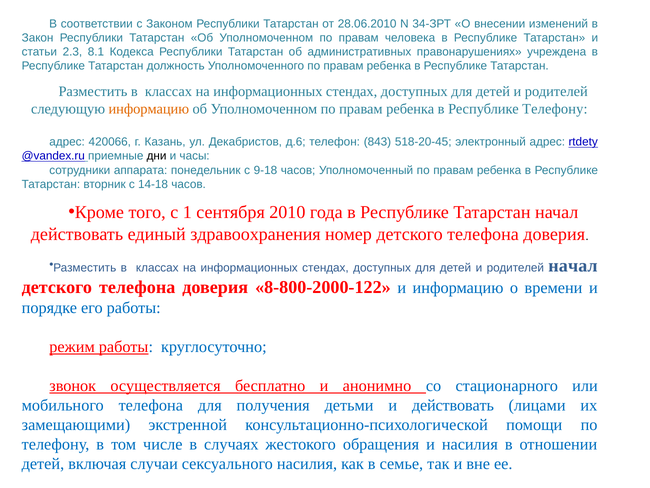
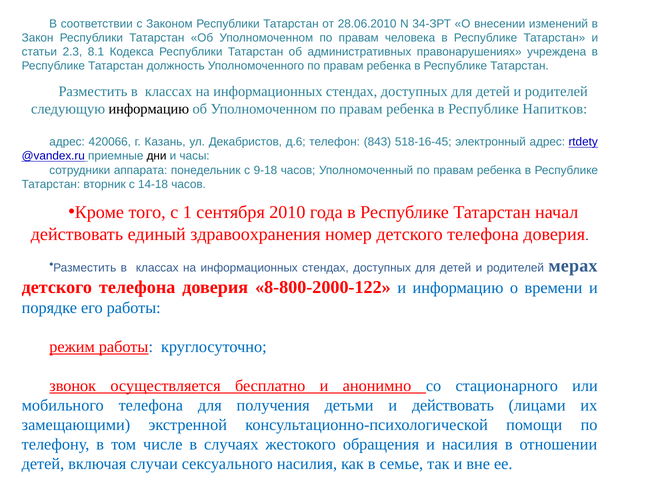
информацию colour: orange -> black (149, 109)
Республике Телефону: Телефону -> Напитков (555, 109)
518-20-45: 518-20-45 -> 518-16-45 (423, 142)
родителей начал: начал -> мерах (573, 265)
